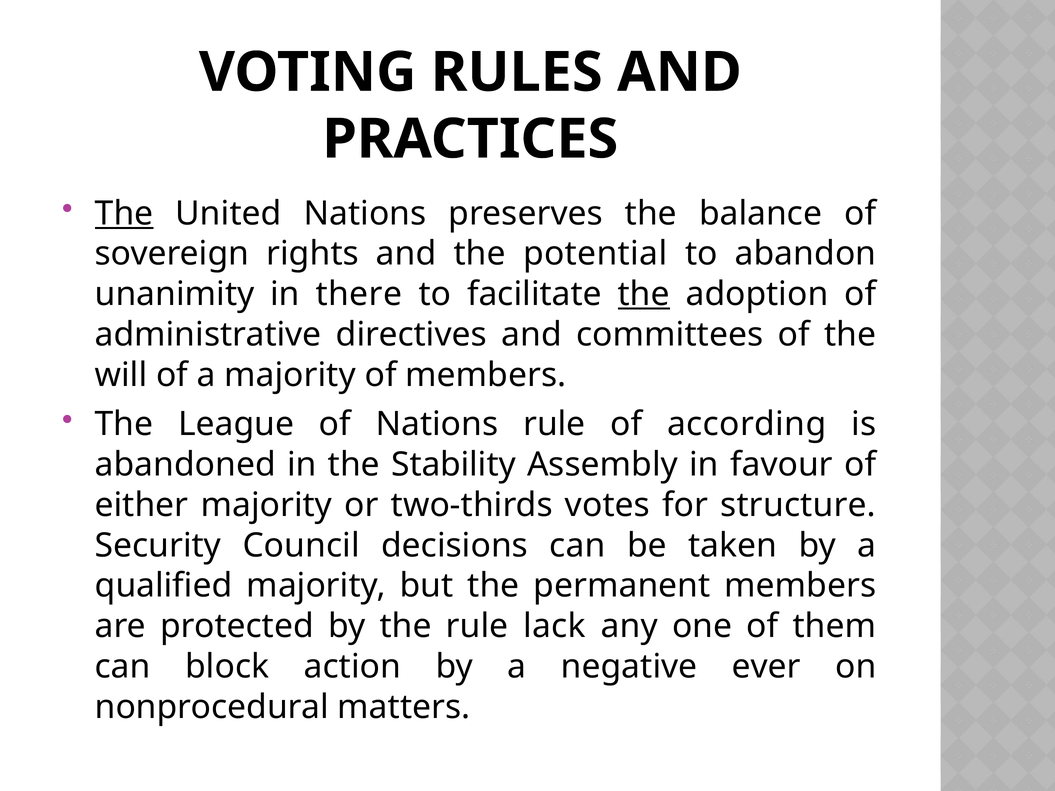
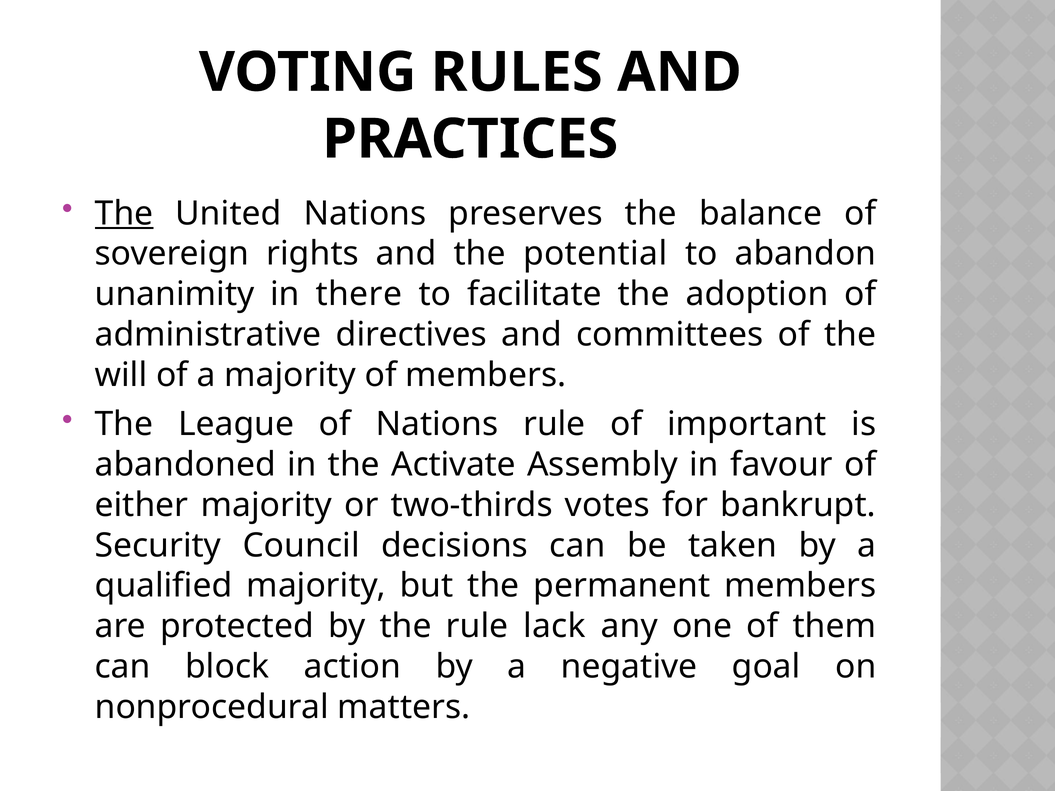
the underline: present -> none (644, 294)
according: according -> important (747, 424)
Stability: Stability -> Activate (454, 465)
structure: structure -> bankrupt (798, 505)
ever: ever -> goal (766, 667)
